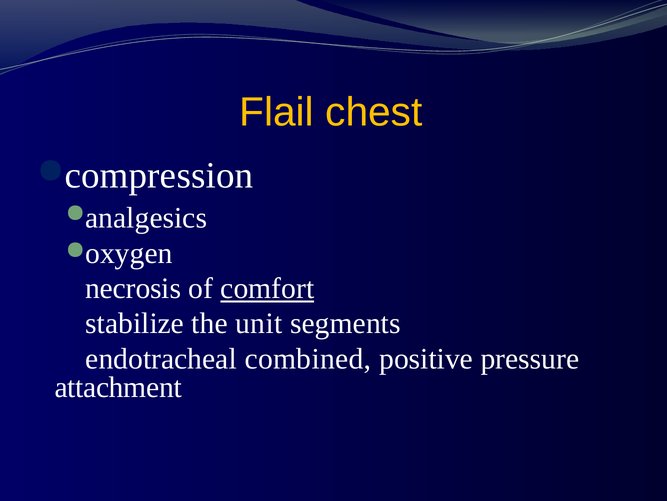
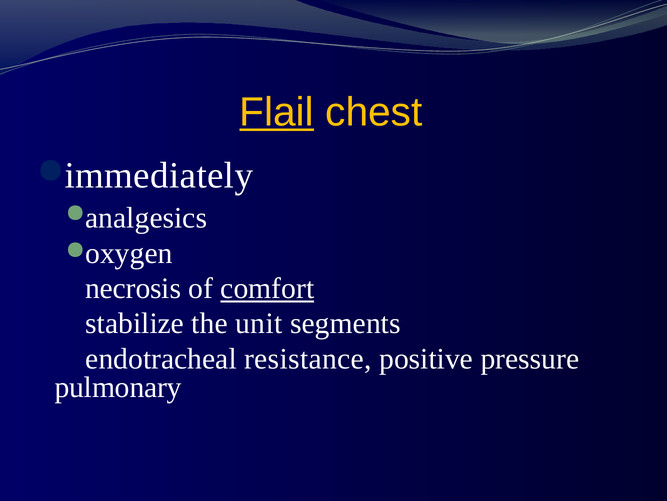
Flail underline: none -> present (277, 112)
compression: compression -> immediately (159, 175)
combined: combined -> resistance (308, 358)
attachment: attachment -> pulmonary (118, 387)
